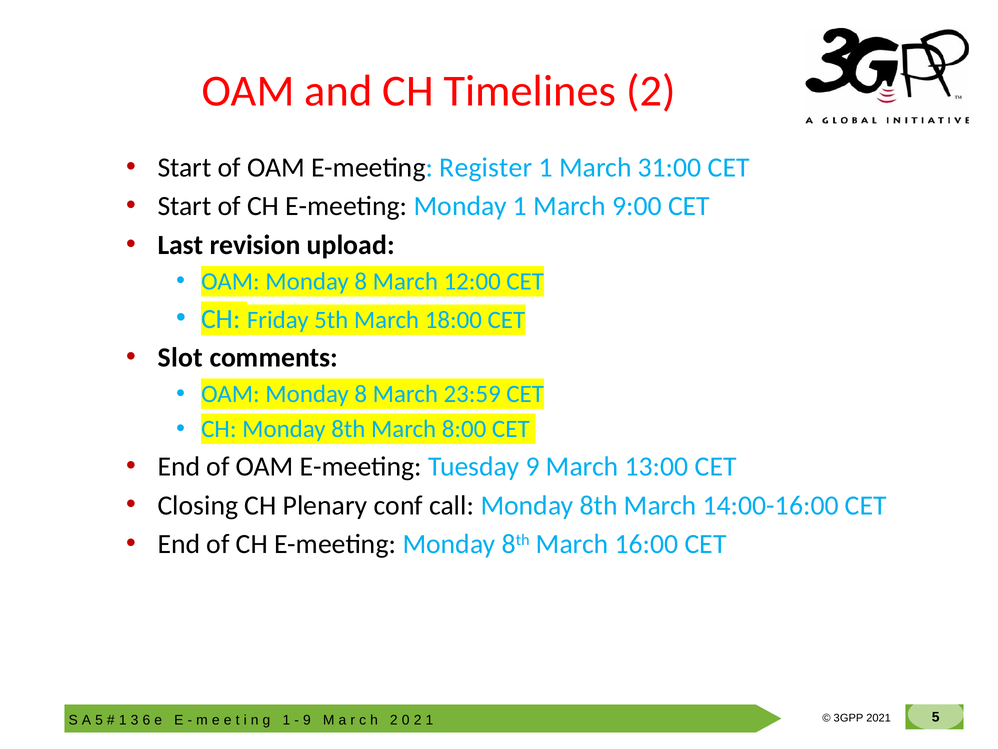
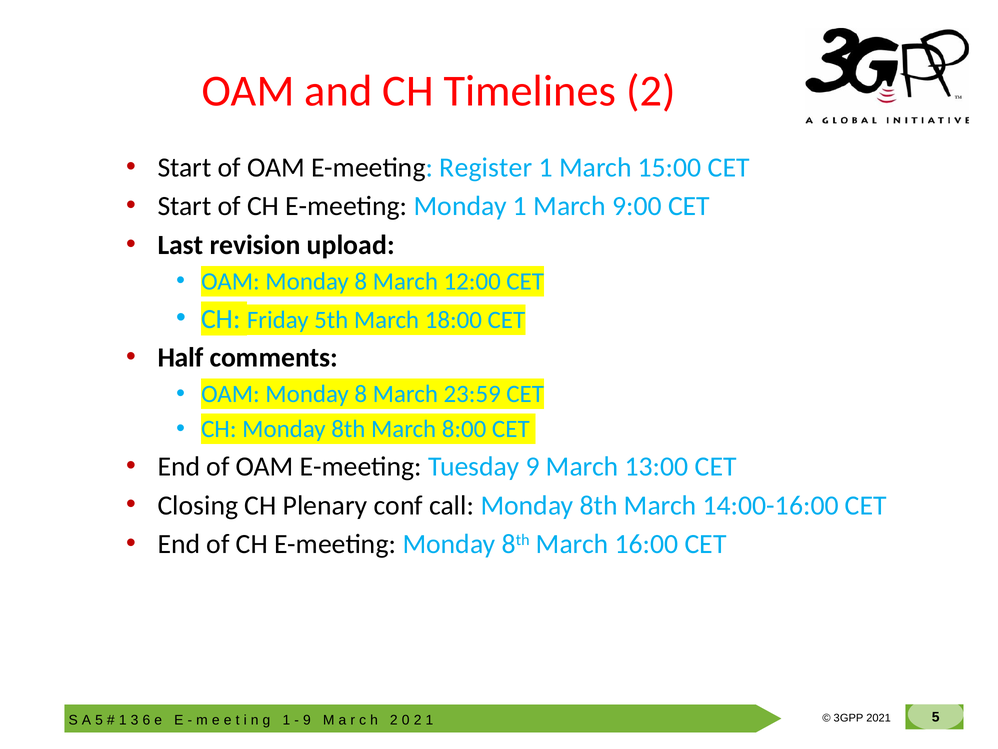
31:00: 31:00 -> 15:00 (670, 167)
Slot: Slot -> Half (181, 358)
